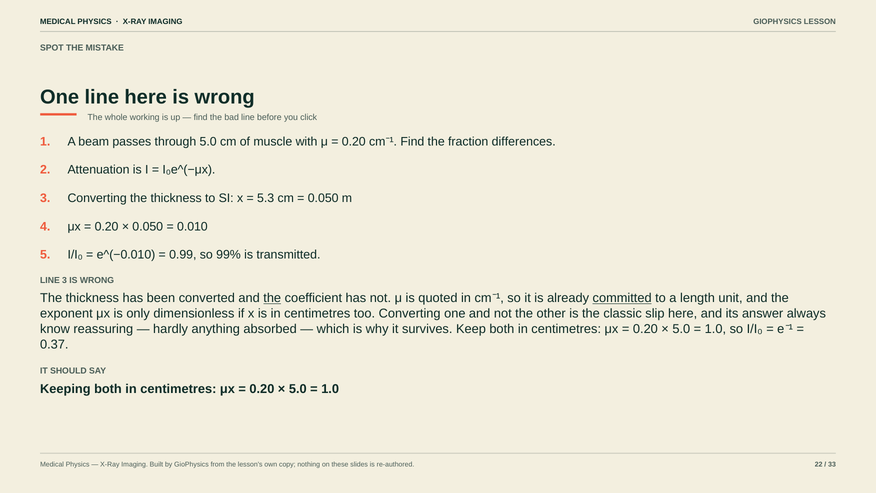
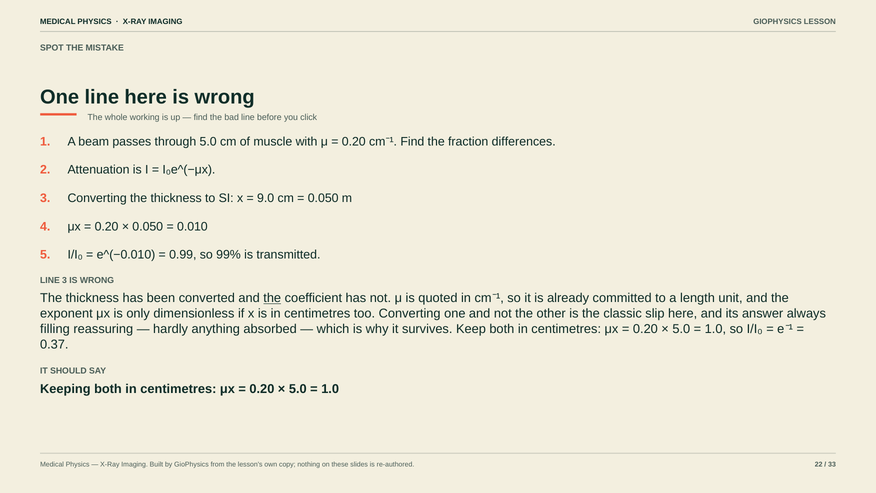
5.3: 5.3 -> 9.0 (266, 198)
committed underline: present -> none (622, 298)
know: know -> filling (55, 329)
